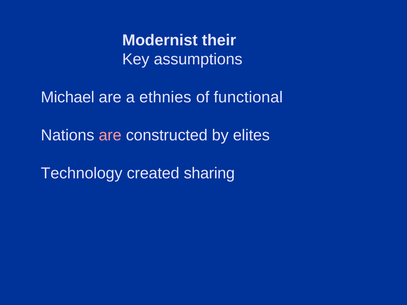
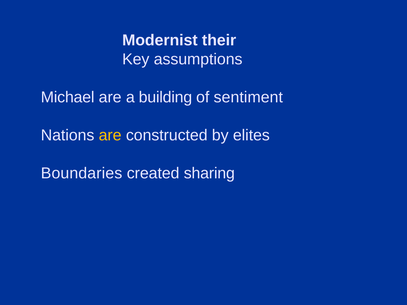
ethnies: ethnies -> building (165, 97)
functional: functional -> sentiment (248, 97)
are colour: pink -> yellow (110, 135)
Technology: Technology -> Boundaries (82, 173)
